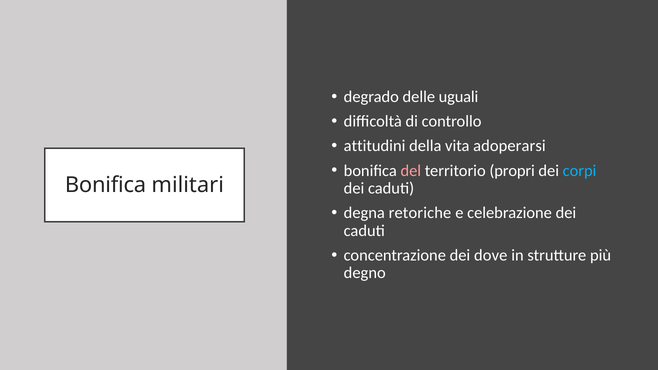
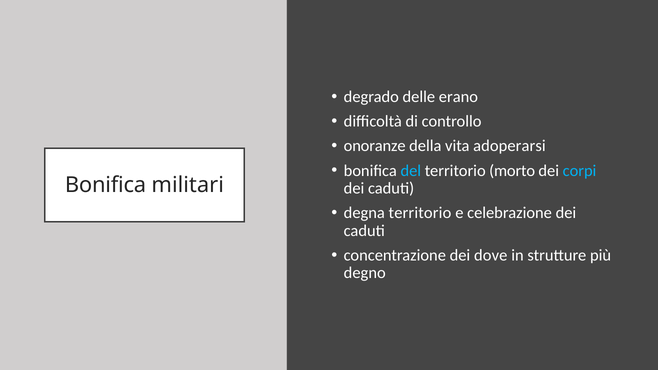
uguali: uguali -> erano (458, 97)
attitudini: attitudini -> onoranze (375, 146)
del colour: pink -> light blue (411, 171)
propri: propri -> morto (512, 171)
degna retoriche: retoriche -> territorio (420, 213)
